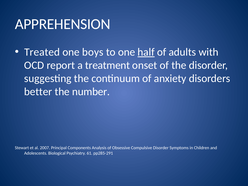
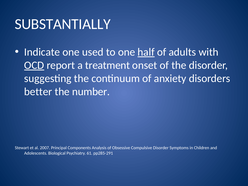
APPREHENSION: APPREHENSION -> SUBSTANTIALLY (63, 24)
Treated: Treated -> Indicate (42, 52)
boys: boys -> used (93, 52)
OCD underline: none -> present (34, 65)
